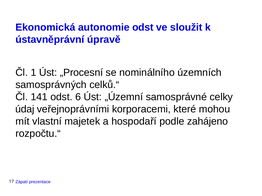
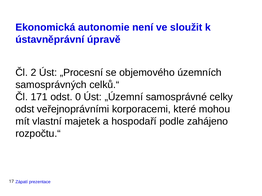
autonomie odst: odst -> není (143, 27)
1: 1 -> 2 (33, 73)
nominálního: nominálního -> objemového (147, 73)
141: 141 -> 171 (39, 97)
6: 6 -> 0 (78, 97)
údaj: údaj -> odst (25, 109)
